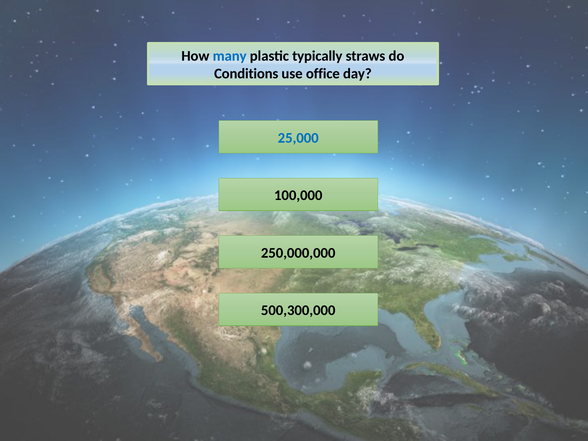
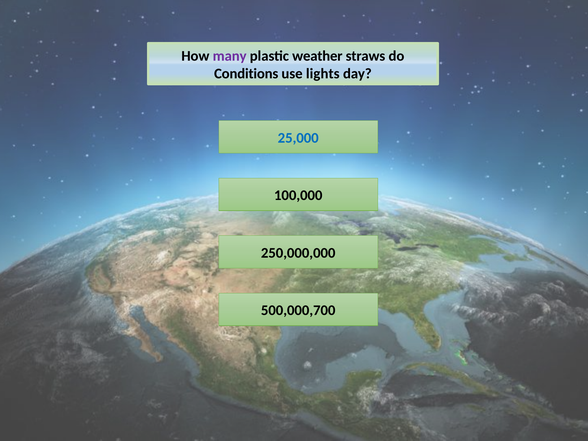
many colour: blue -> purple (230, 56)
typically: typically -> weather (317, 56)
office: office -> lights (323, 74)
500,300,000: 500,300,000 -> 500,000,700 (298, 310)
